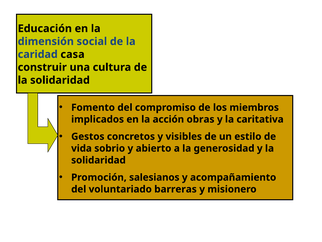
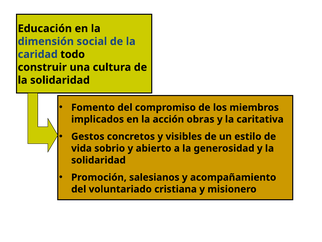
casa: casa -> todo (73, 54)
barreras: barreras -> cristiana (176, 189)
